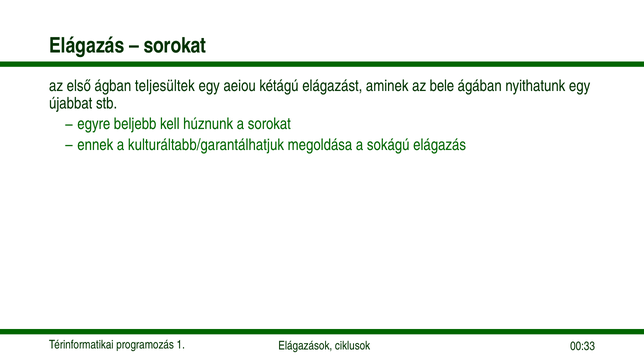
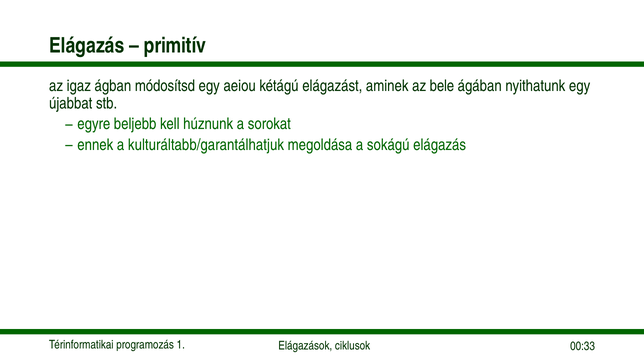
sorokat: sorokat -> primitív (175, 46)
első: első -> igaz (79, 86)
teljesültek: teljesültek -> módosítsd (165, 86)
